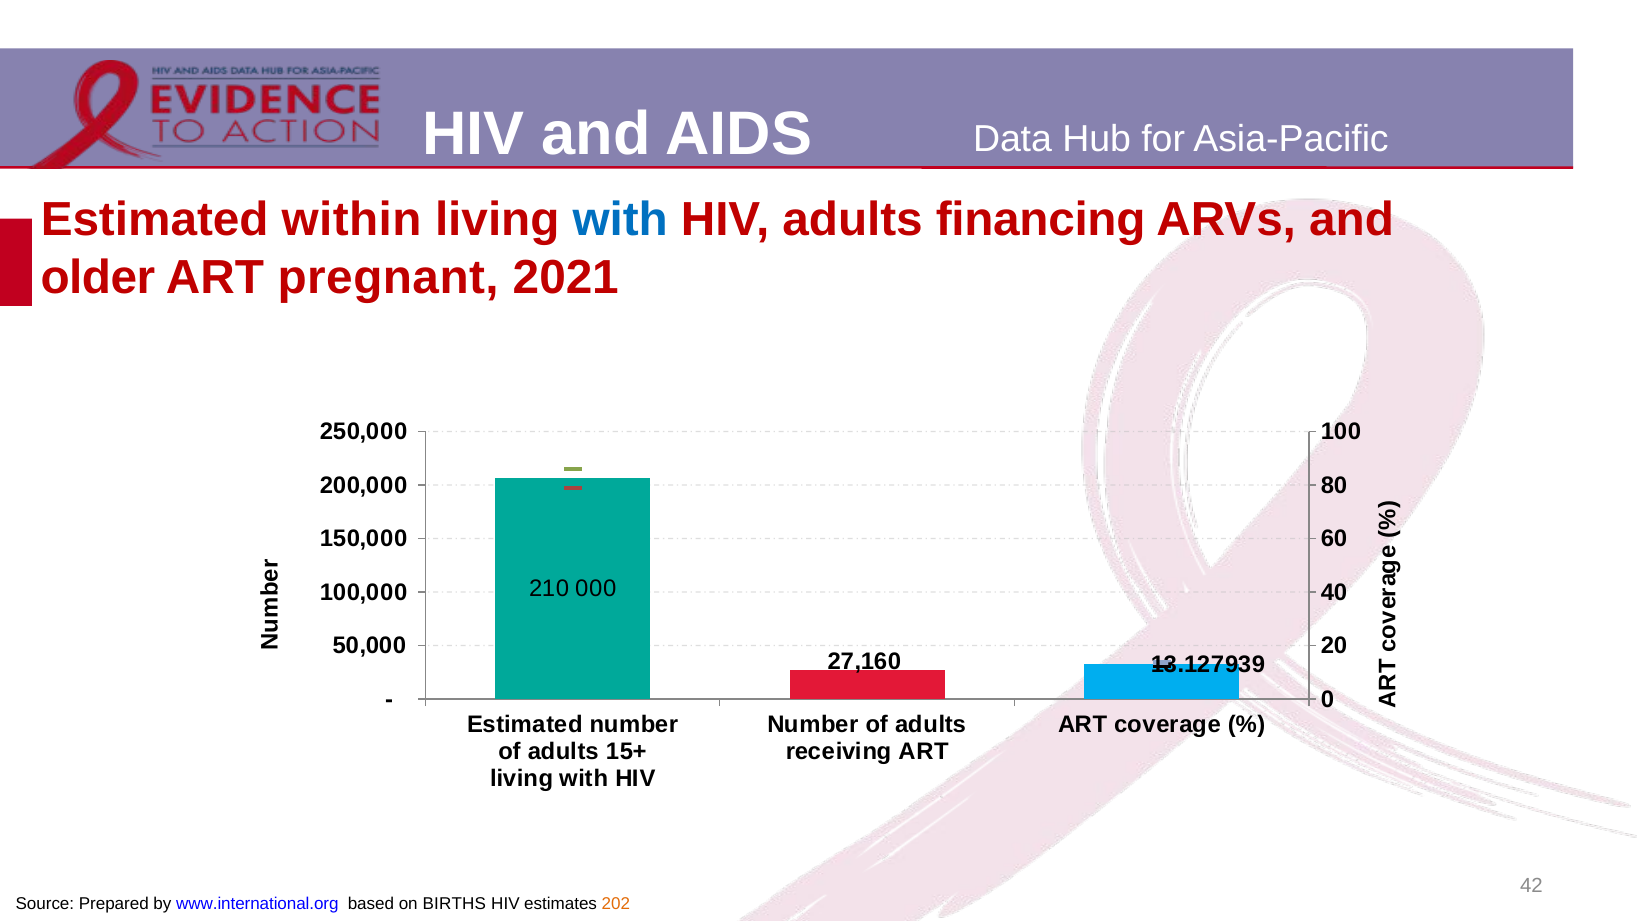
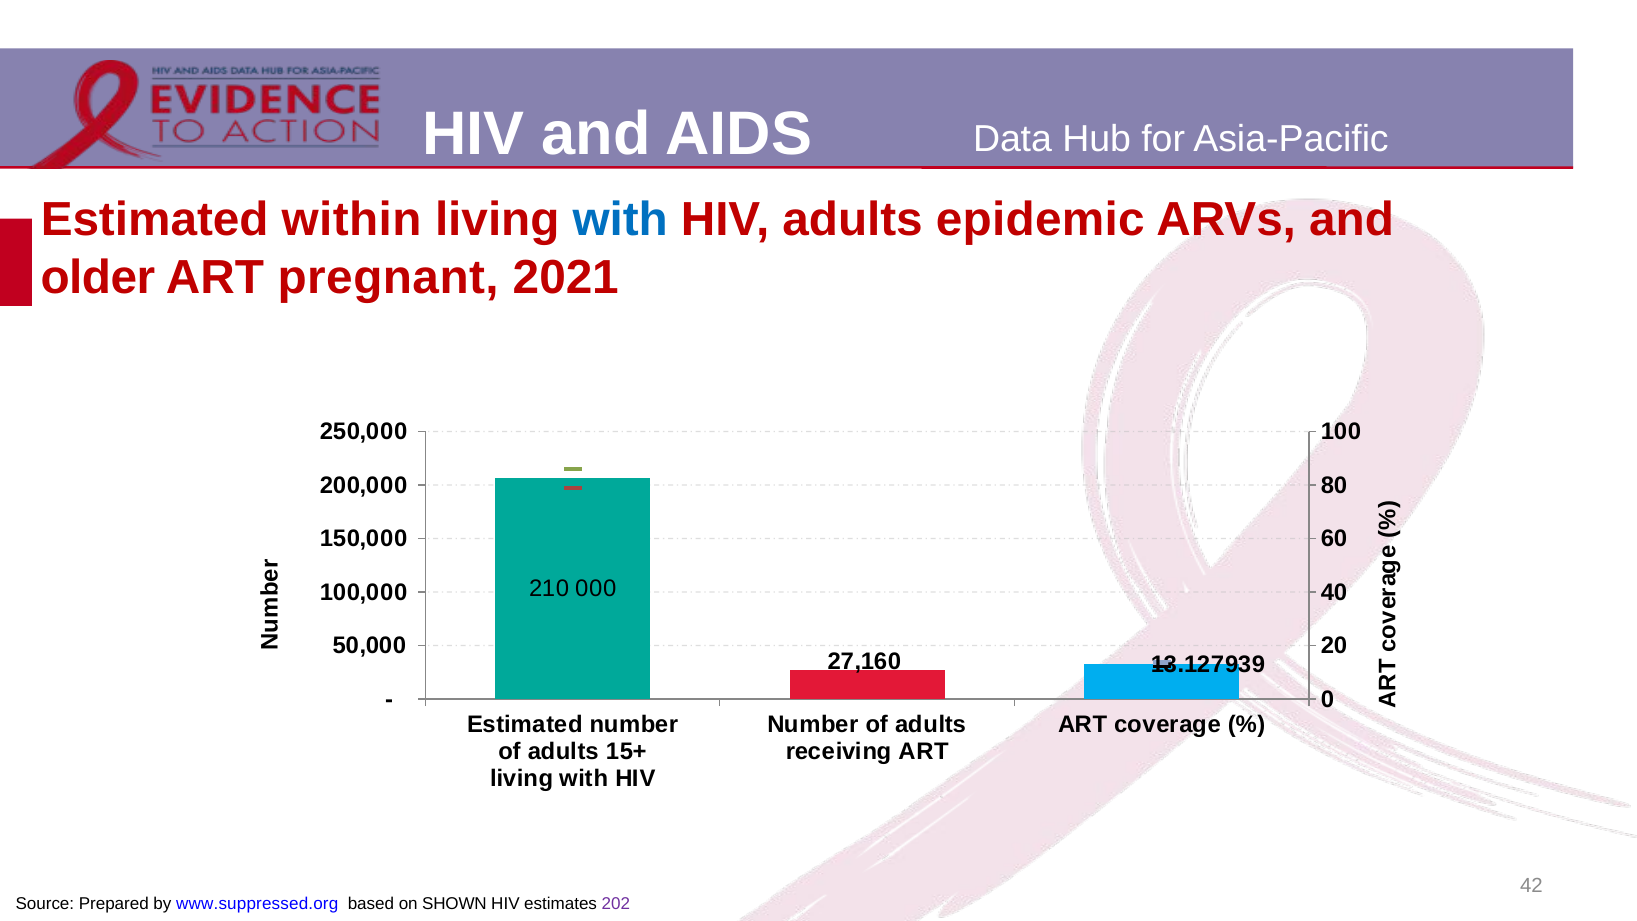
financing: financing -> epidemic (1040, 220)
www.international.org: www.international.org -> www.suppressed.org (257, 904)
BIRTHS: BIRTHS -> SHOWN (454, 904)
202 colour: orange -> purple (616, 904)
